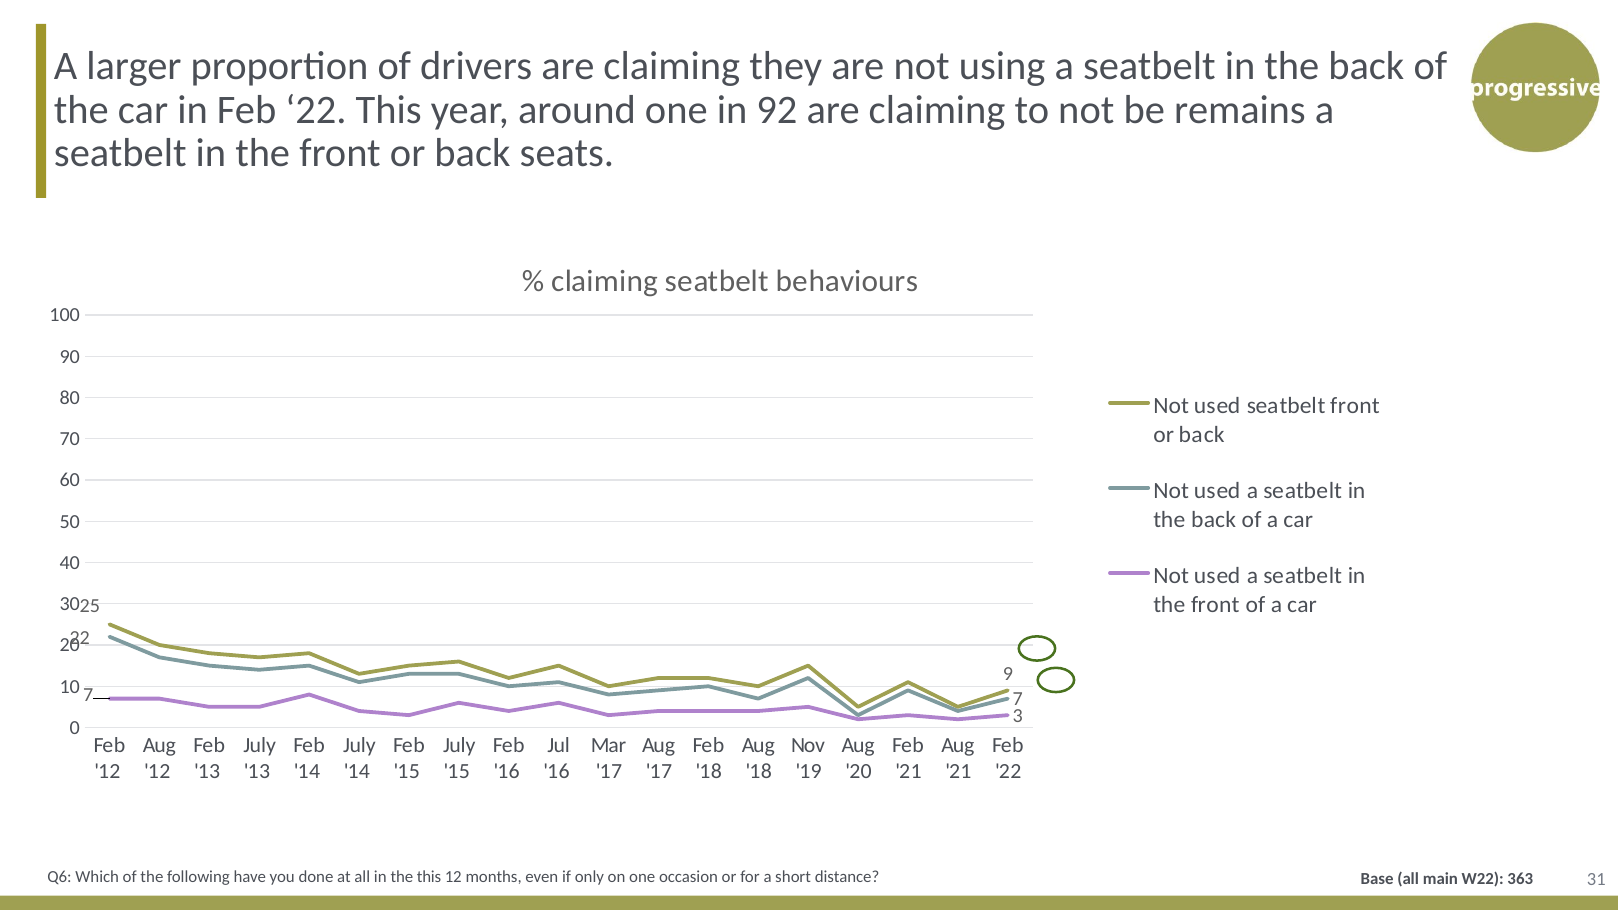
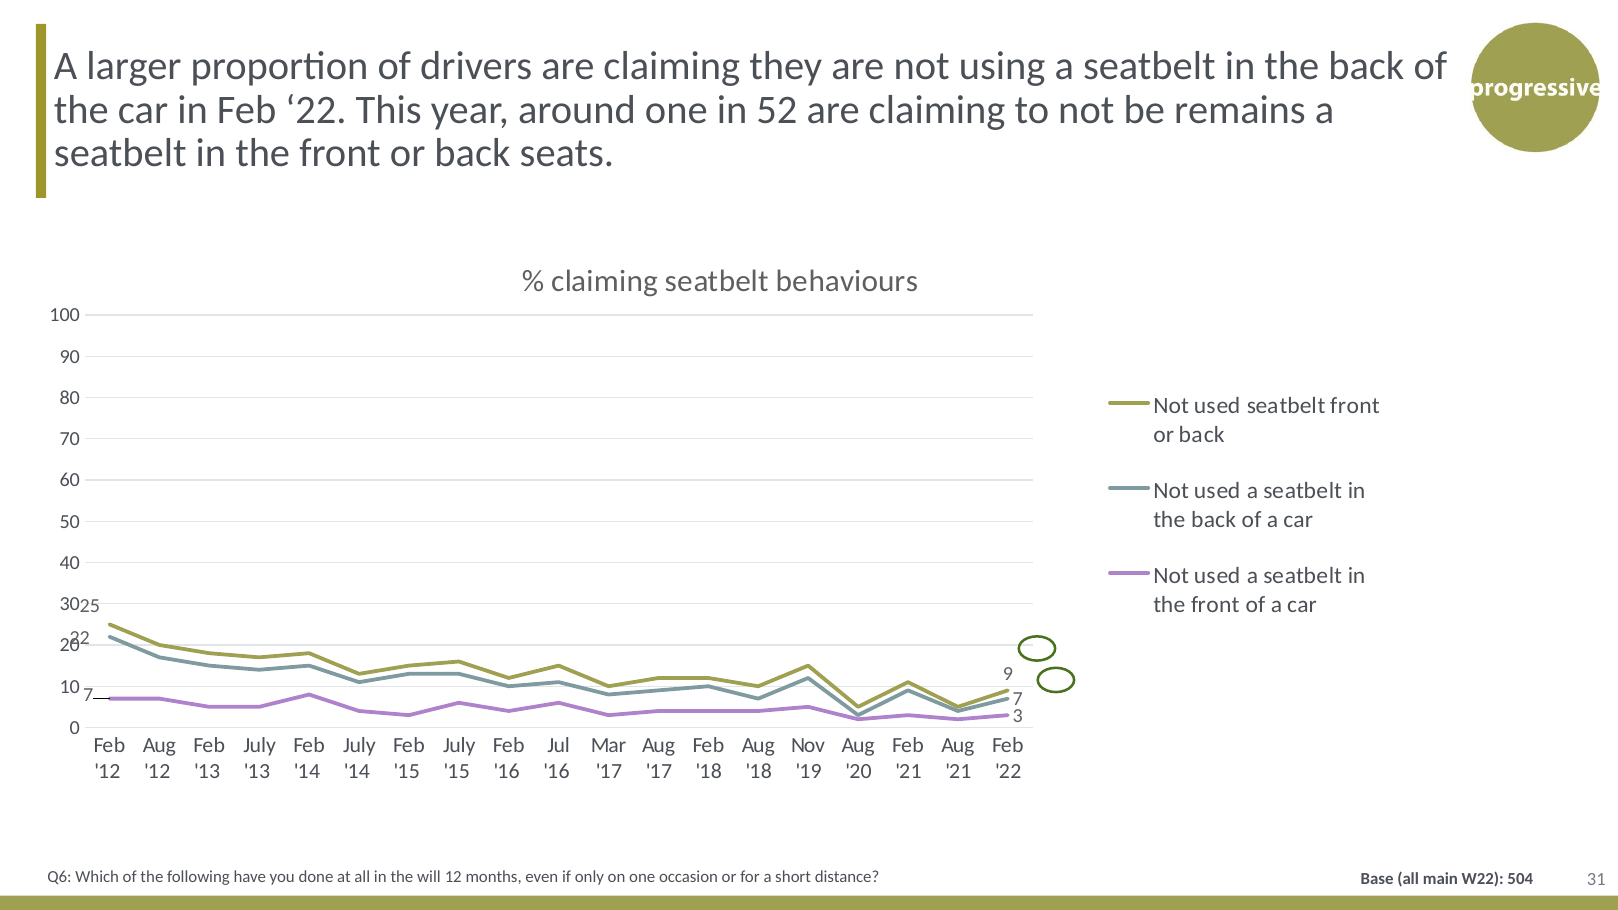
92: 92 -> 52 (777, 110)
the this: this -> will (429, 877)
363: 363 -> 504 (1520, 879)
